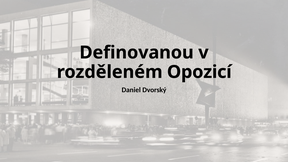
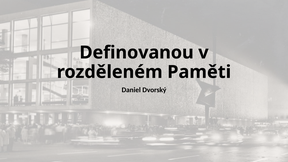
Opozicí: Opozicí -> Paměti (199, 72)
